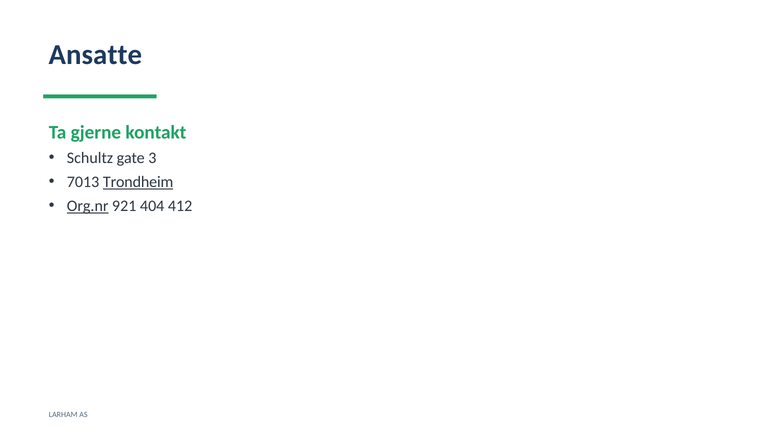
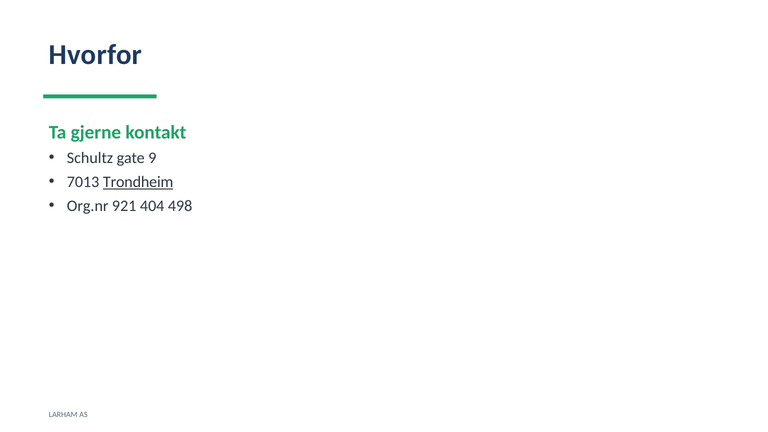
Ansatte: Ansatte -> Hvorfor (96, 55)
3: 3 -> 9 (152, 158)
Org.nr underline: present -> none (88, 206)
412: 412 -> 498 (180, 206)
